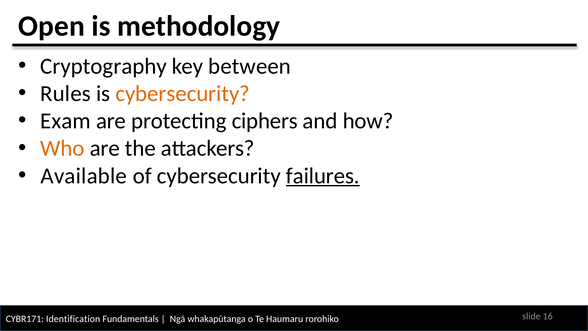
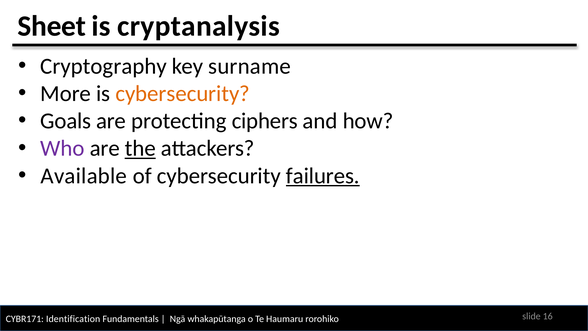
Open: Open -> Sheet (52, 26)
methodology: methodology -> cryptanalysis (199, 26)
between: between -> surname (250, 66)
Rules: Rules -> More (66, 94)
Exam: Exam -> Goals (66, 121)
Who colour: orange -> purple (62, 148)
the underline: none -> present (140, 148)
